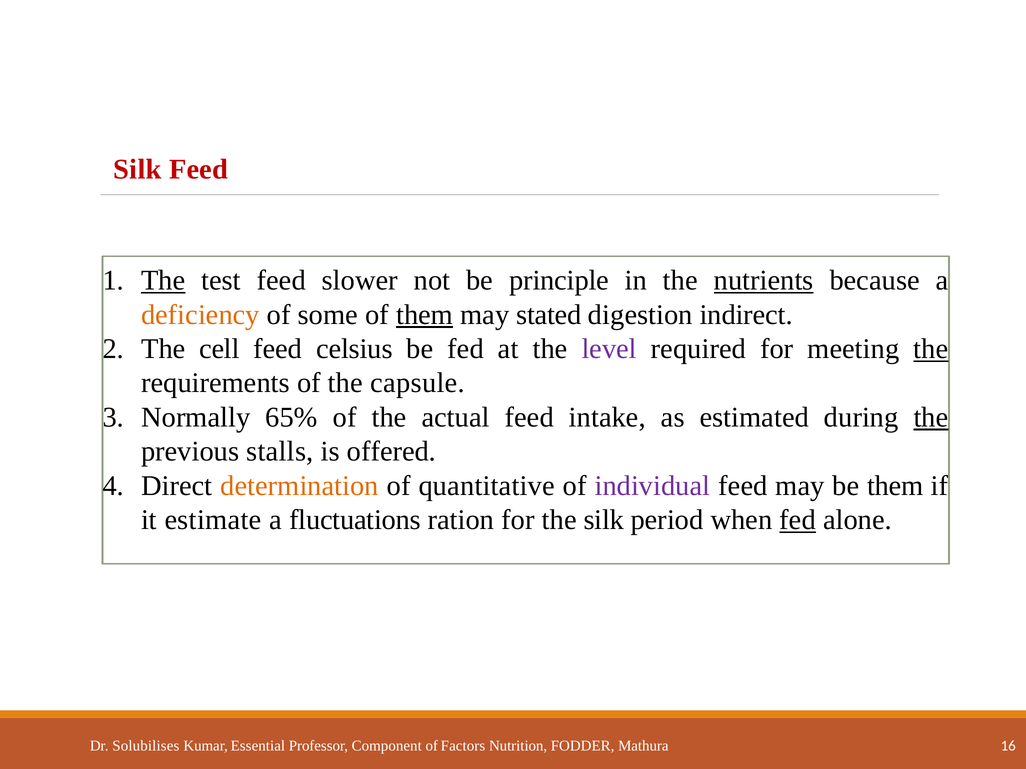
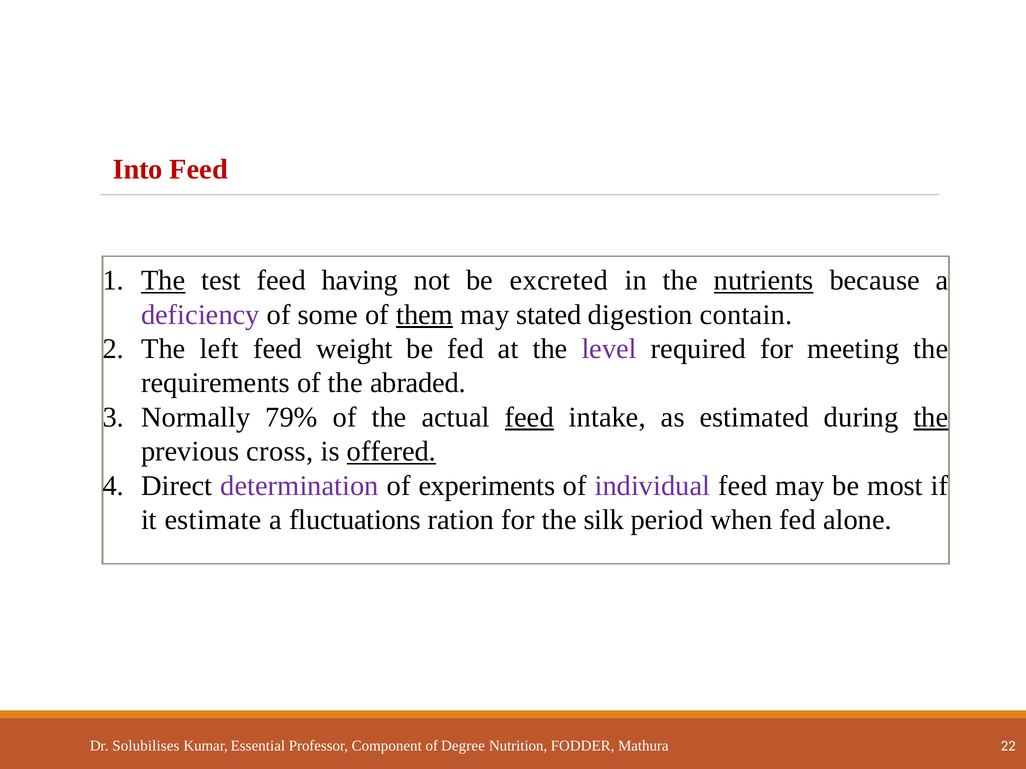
Silk: Silk -> Into (138, 169)
slower: slower -> having (360, 281)
principle: principle -> excreted (559, 281)
deficiency colour: orange -> purple (200, 315)
indirect: indirect -> contain (746, 315)
cell: cell -> left (219, 349)
celsius: celsius -> weight (354, 349)
the underline: present -> none (931, 349)
capsule: capsule -> abraded (418, 383)
65%: 65% -> 79% (292, 418)
feed underline: none -> present (529, 418)
stalls: stalls -> cross (280, 452)
offered underline: none -> present (391, 452)
determination colour: orange -> purple (300, 486)
quantitative: quantitative -> experiments (487, 486)
be them: them -> most (895, 486)
fed underline: present -> none (798, 520)
Factors: Factors -> Degree (463, 746)
16: 16 -> 22 (1008, 746)
